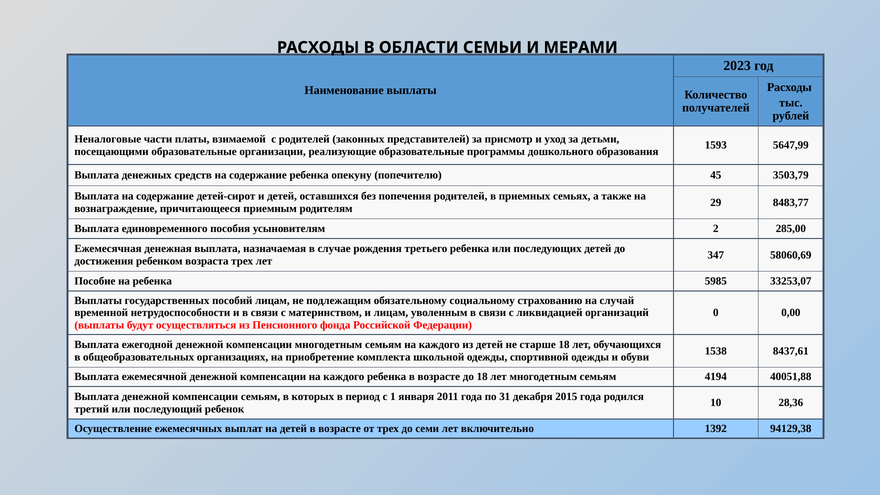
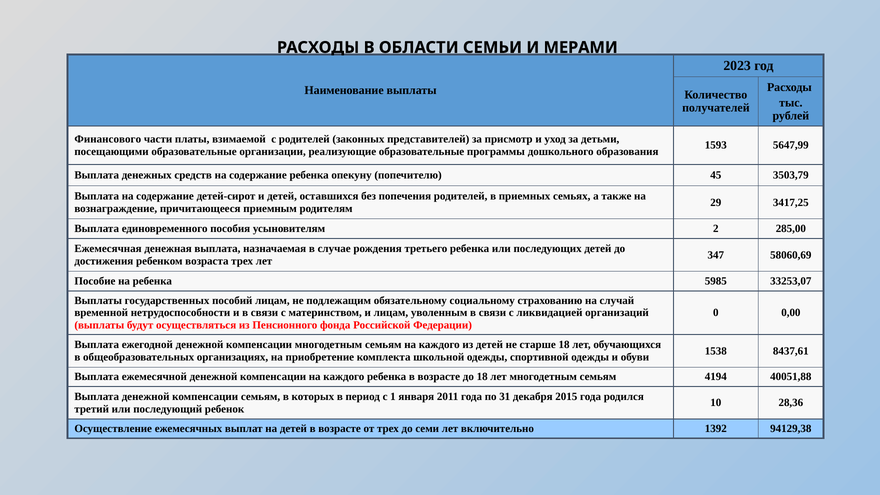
Неналоговые: Неналоговые -> Финансового (108, 139)
8483,77: 8483,77 -> 3417,25 (791, 202)
